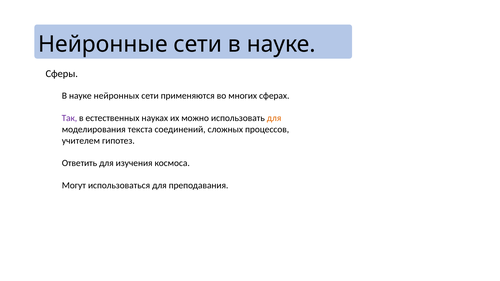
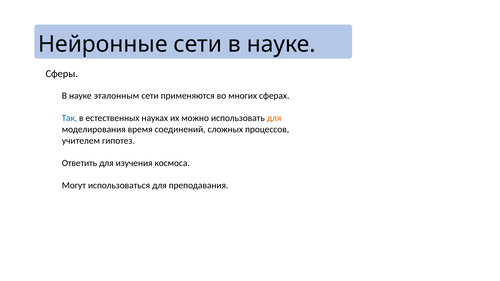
нейронных: нейронных -> эталонным (116, 96)
Так colour: purple -> blue (69, 118)
текста: текста -> время (140, 129)
